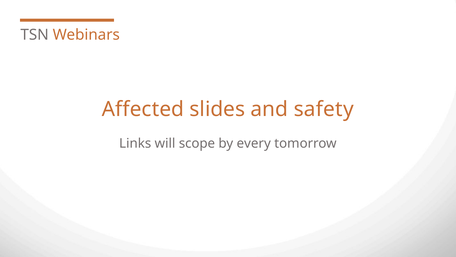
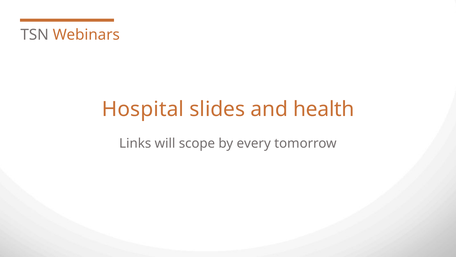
Affected: Affected -> Hospital (143, 109)
safety: safety -> health (324, 109)
